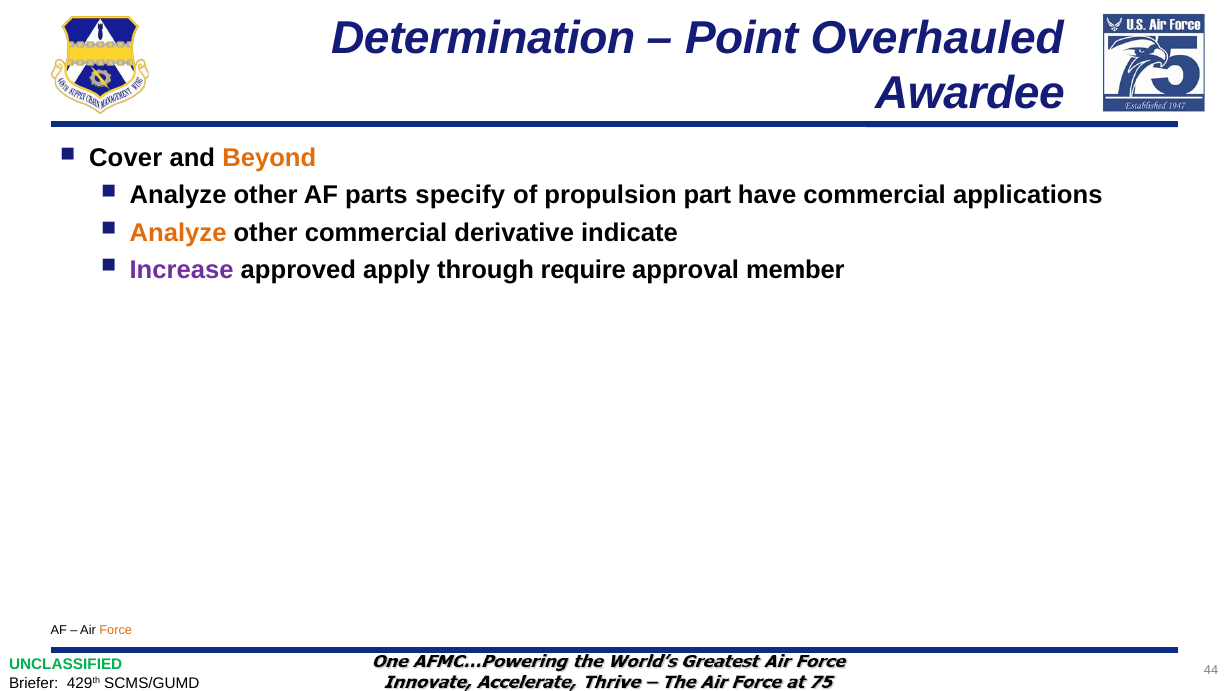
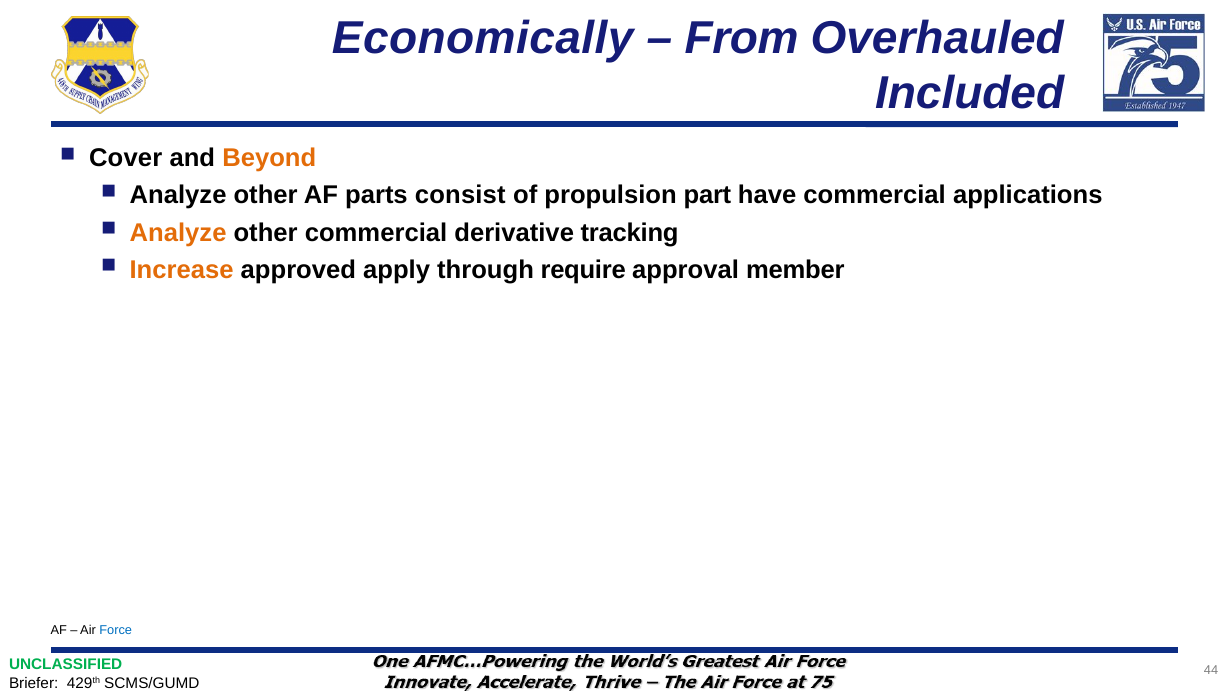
Determination: Determination -> Economically (483, 38)
Point: Point -> From (742, 38)
Awardee: Awardee -> Included (970, 93)
specify: specify -> consist (460, 196)
indicate: indicate -> tracking (630, 233)
Increase colour: purple -> orange (182, 270)
Force colour: orange -> blue (116, 631)
